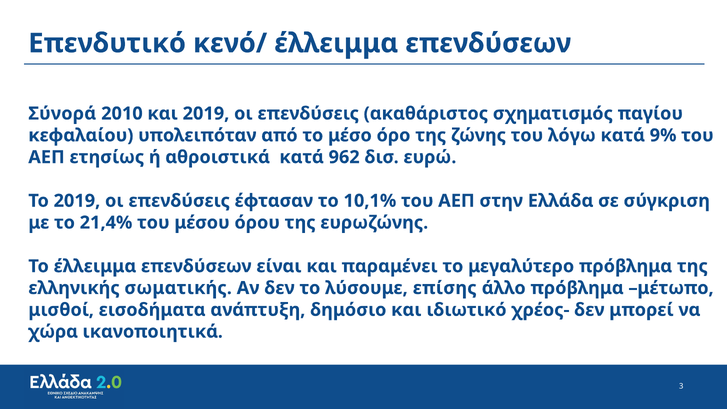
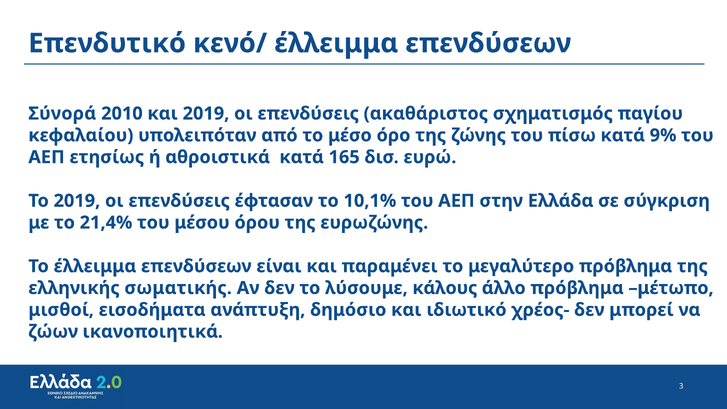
λόγω: λόγω -> πίσω (572, 135)
962: 962 -> 165 (344, 157)
επίσης: επίσης -> κάλους (445, 288)
χώρα: χώρα -> ζώων (53, 332)
